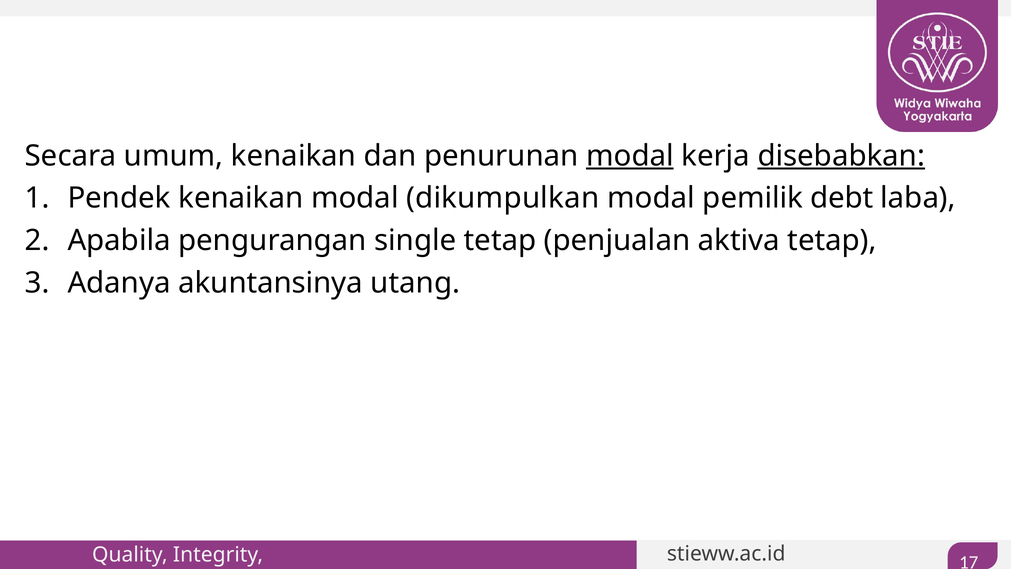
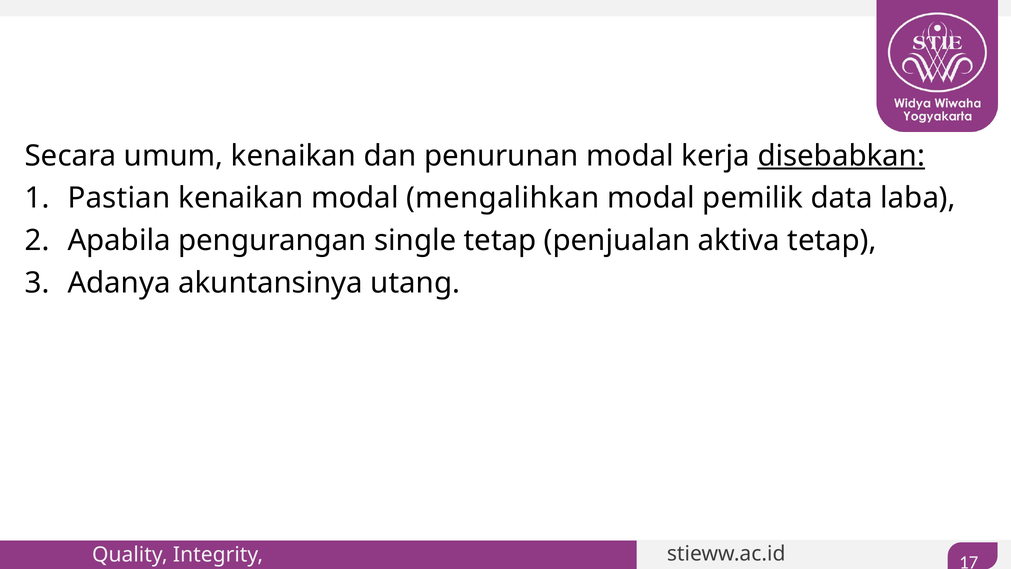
modal underline: present -> none (630, 156)
Pendek: Pendek -> Pastian (119, 198)
dikumpulkan: dikumpulkan -> mengalihkan (503, 198)
debt: debt -> data (842, 198)
